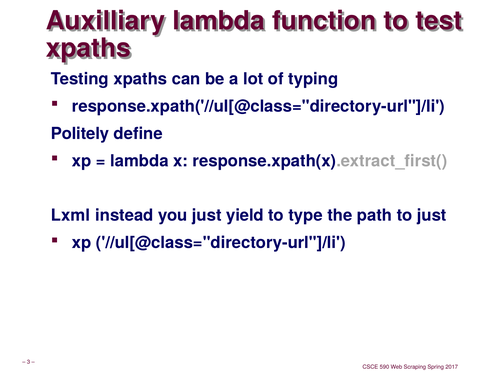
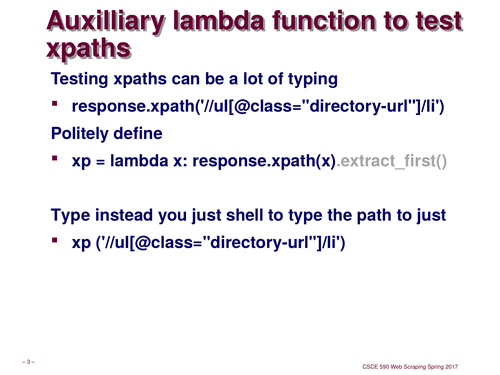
Lxml: Lxml -> Type (71, 215)
yield: yield -> shell (245, 215)
